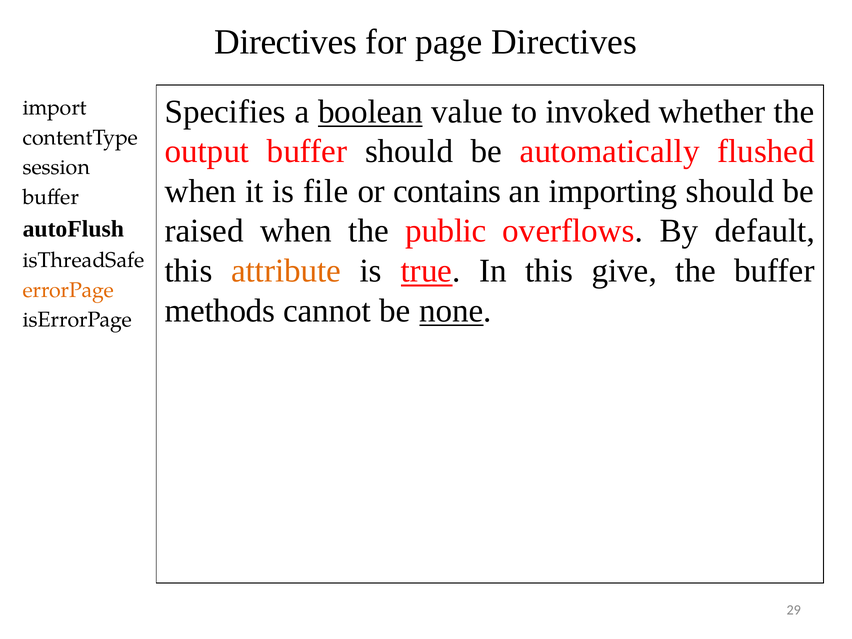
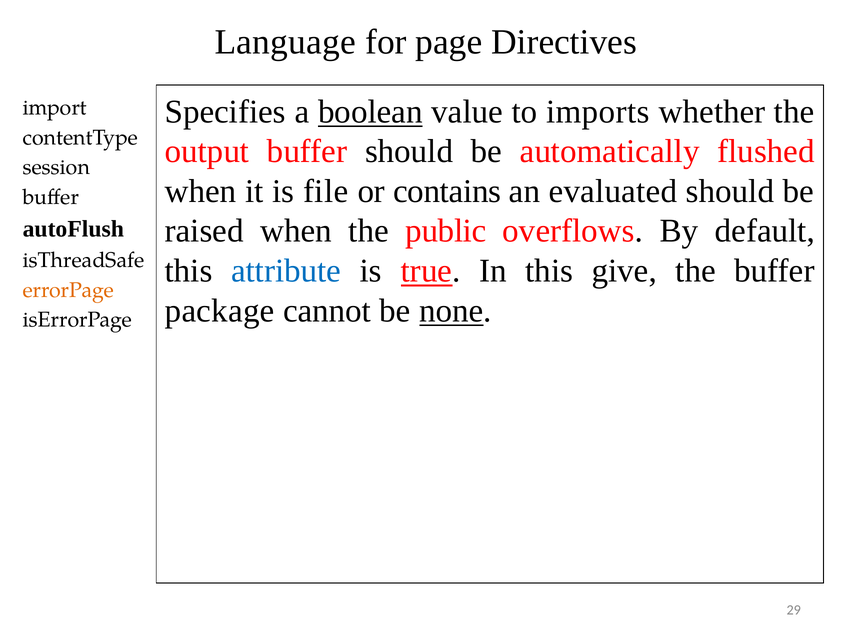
Directives: Directives -> Language (285, 42)
invoked: invoked -> imports (598, 112)
importing: importing -> evaluated (613, 191)
attribute colour: orange -> blue (286, 271)
methods: methods -> package (220, 311)
